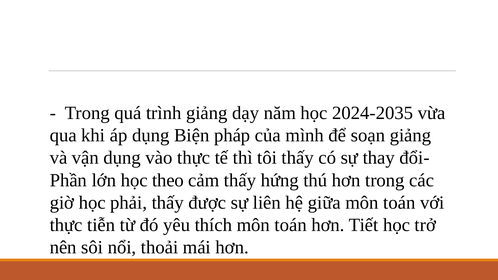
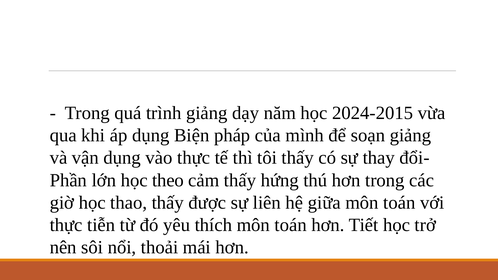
2024-2035: 2024-2035 -> 2024-2015 (373, 113)
phải: phải -> thao (129, 203)
